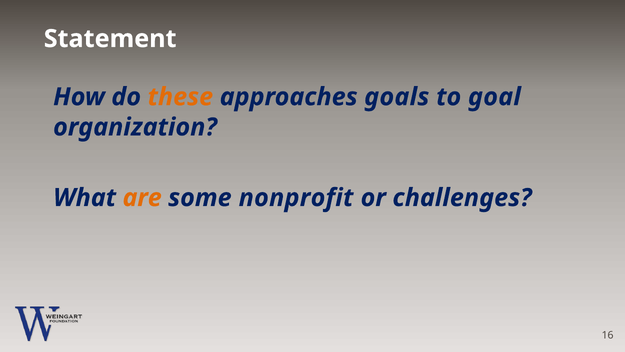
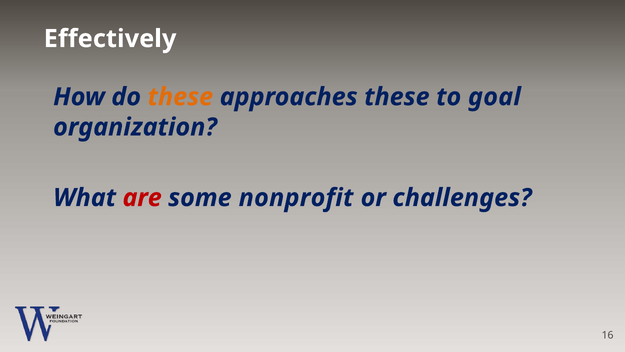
Statement: Statement -> Effectively (110, 39)
approaches goals: goals -> these (397, 97)
are colour: orange -> red (142, 198)
